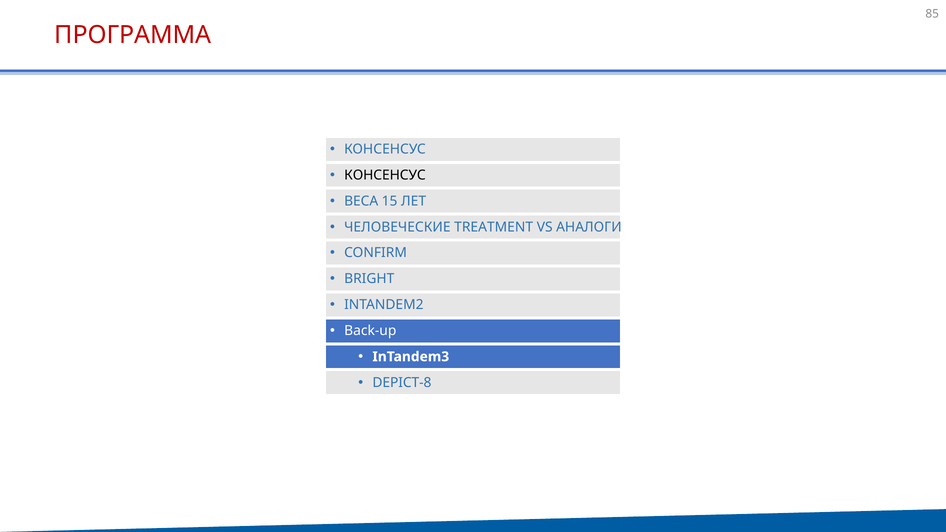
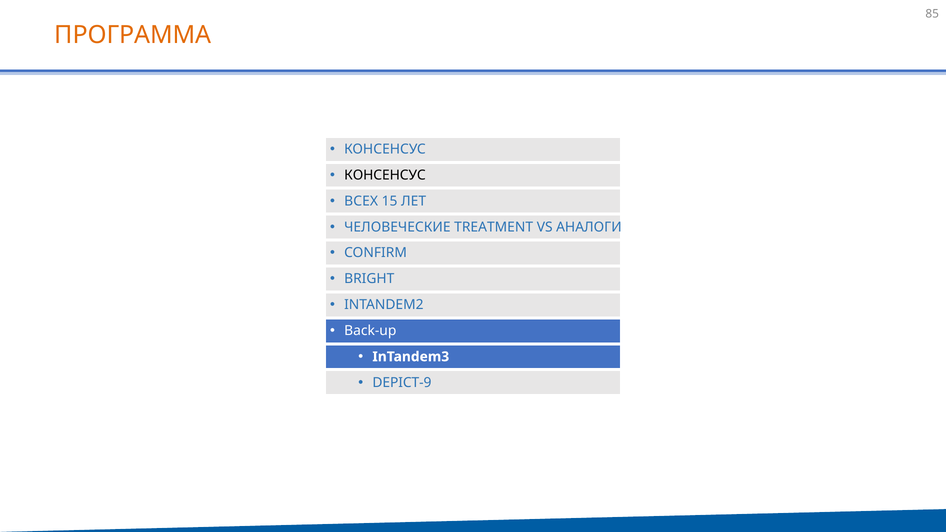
ПРОГРАММА colour: red -> orange (133, 35)
ВЕСА: ВЕСА -> ВСЕХ (361, 201)
DEPICT-8: DEPICT-8 -> DEPICT-9 (402, 383)
